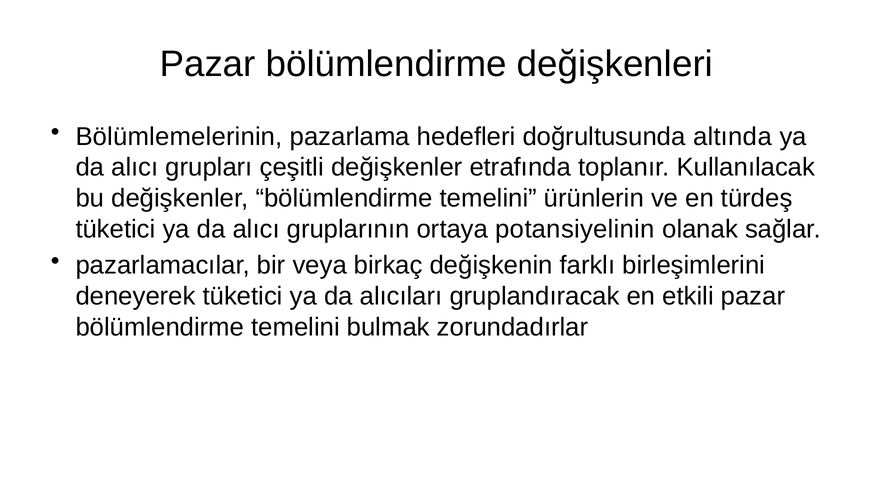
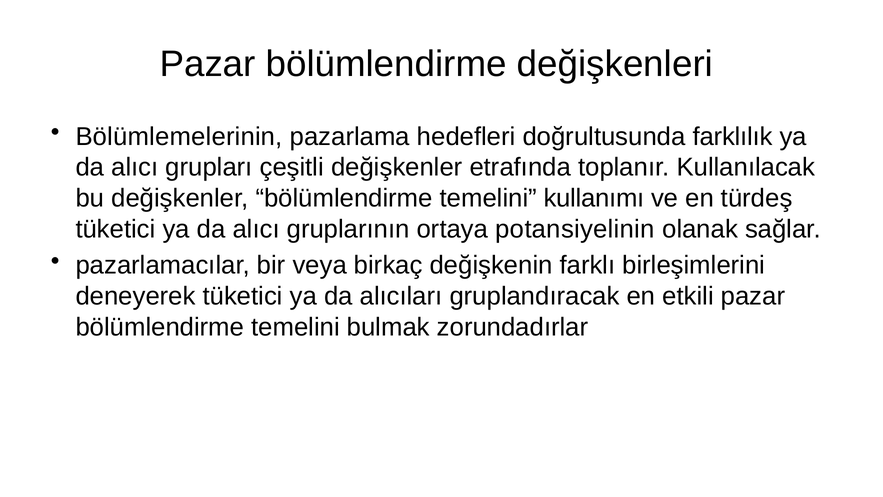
altında: altında -> farklılık (733, 136)
ürünlerin: ürünlerin -> kullanımı (594, 198)
